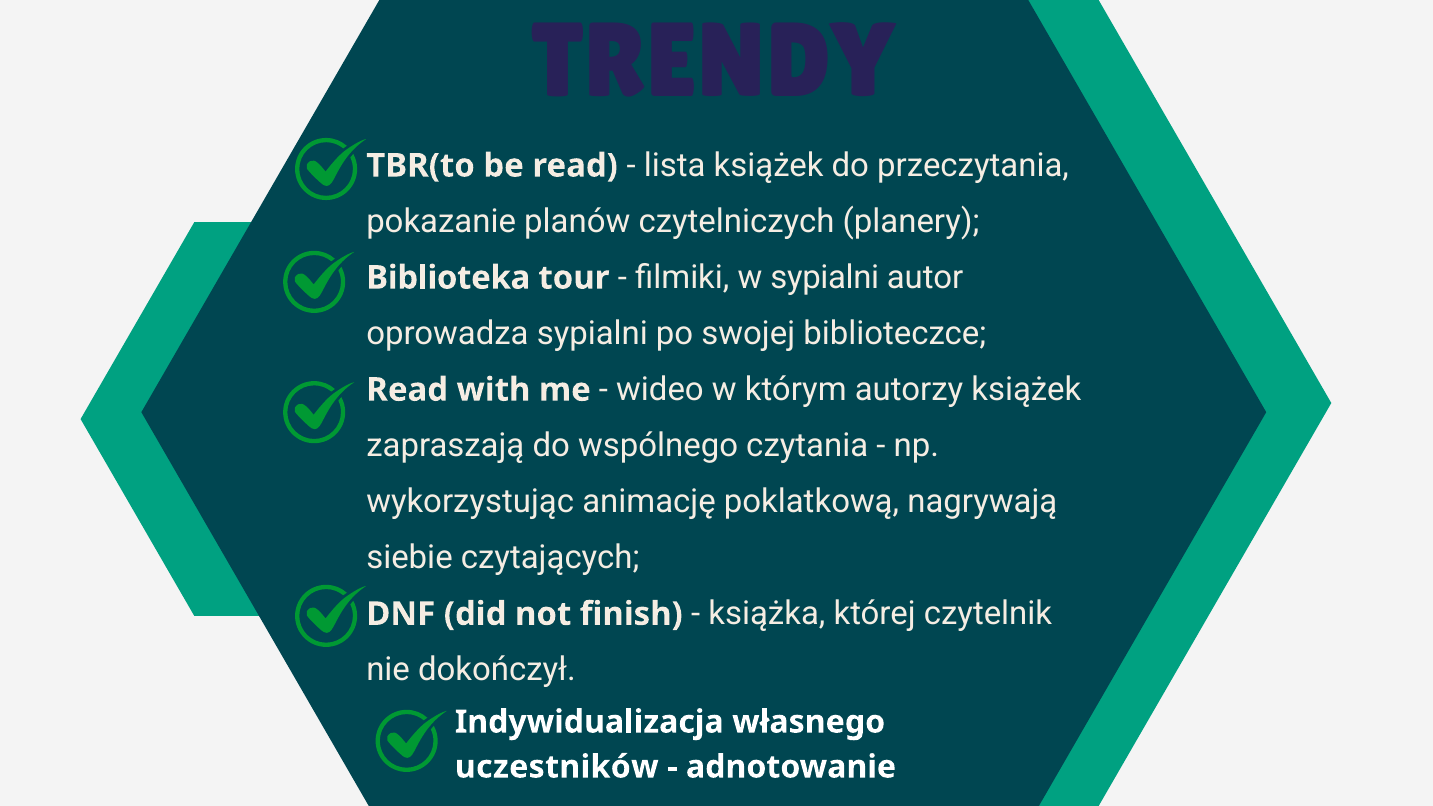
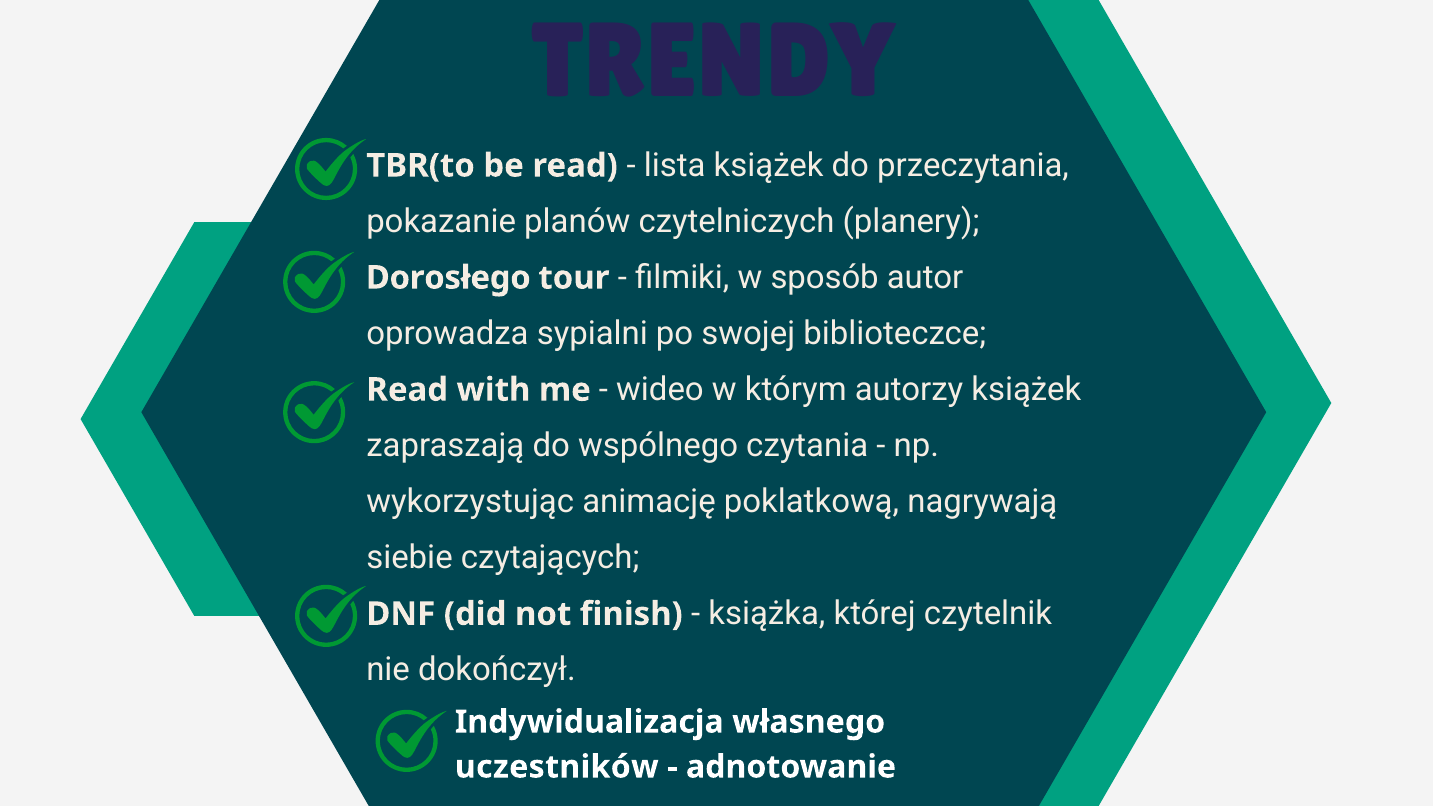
Biblioteka: Biblioteka -> Dorosłego (448, 278)
w sypialni: sypialni -> sposób (825, 278)
